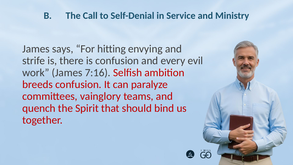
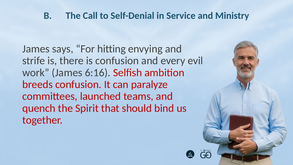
7:16: 7:16 -> 6:16 (98, 73)
vainglory: vainglory -> launched (100, 96)
